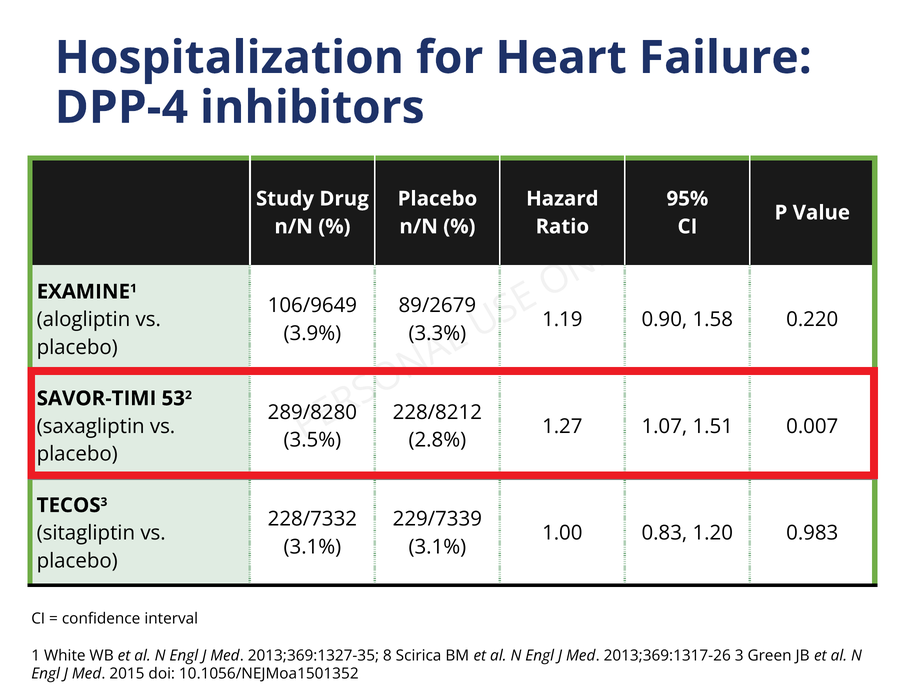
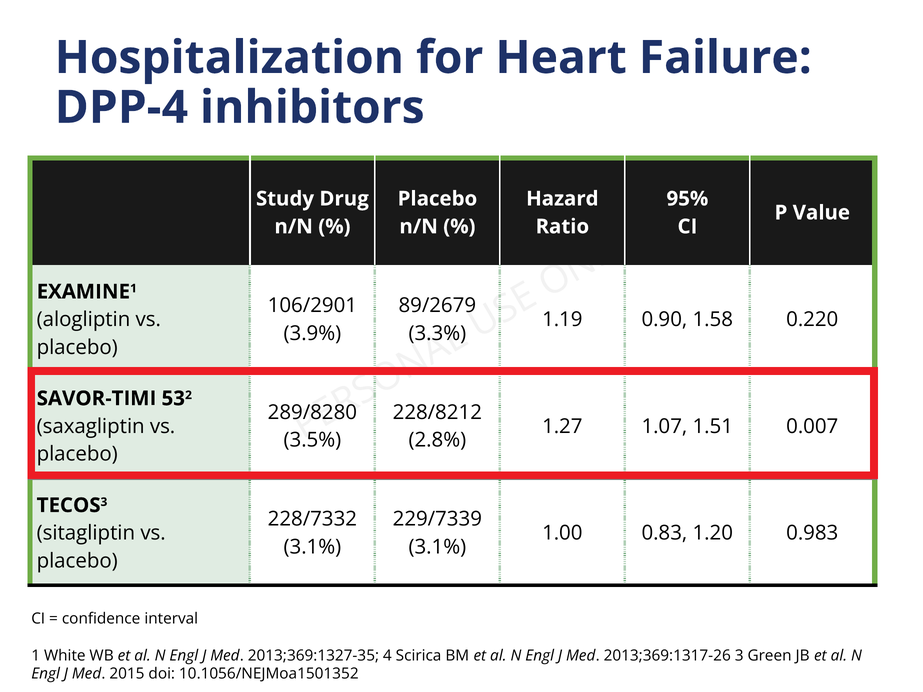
106/9649: 106/9649 -> 106/2901 (312, 306)
8: 8 -> 4 (387, 656)
